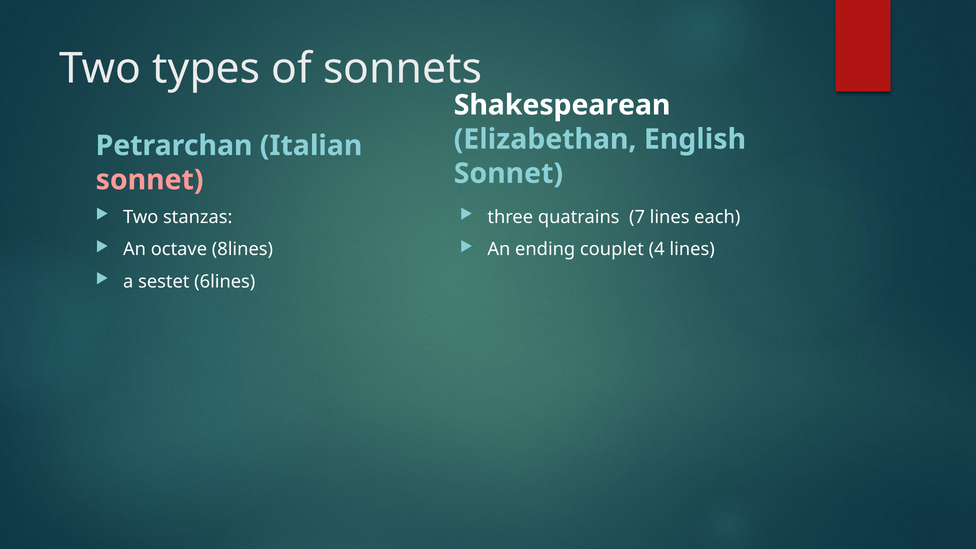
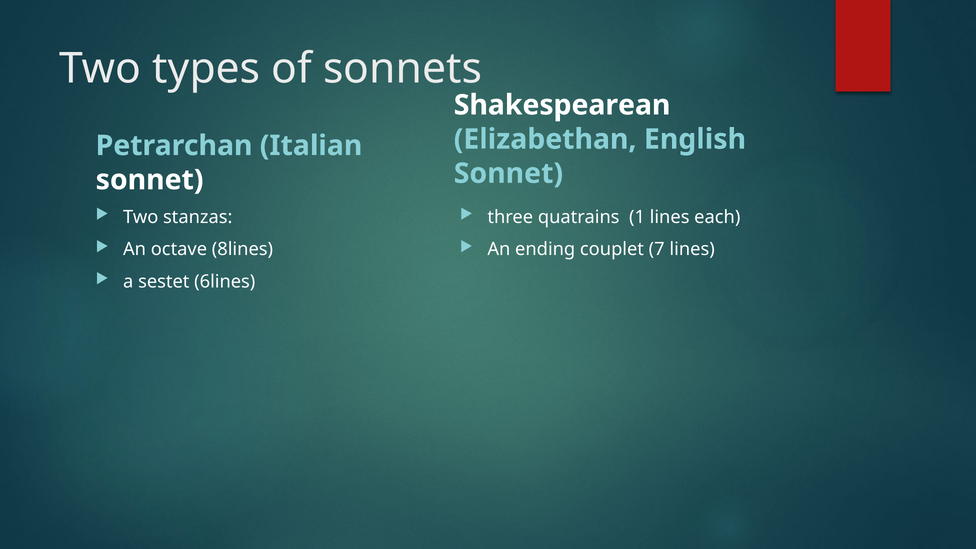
sonnet colour: pink -> white (150, 180)
7: 7 -> 1 (637, 217)
4: 4 -> 7 (657, 249)
